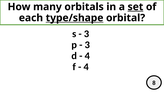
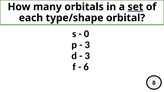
type/shape underline: present -> none (75, 18)
3: 3 -> 0 (87, 34)
4: 4 -> 3 (87, 56)
4: 4 -> 6 (86, 67)
